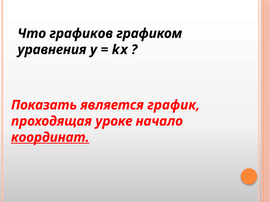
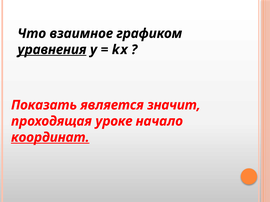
графиков: графиков -> взаимное (81, 34)
уравнения underline: none -> present (52, 50)
график: график -> значит (174, 105)
